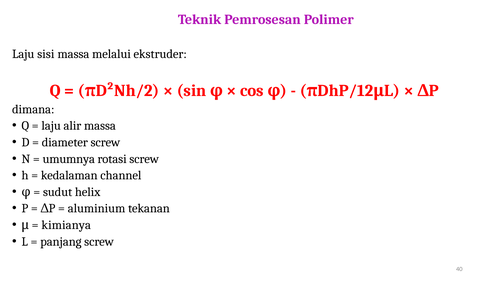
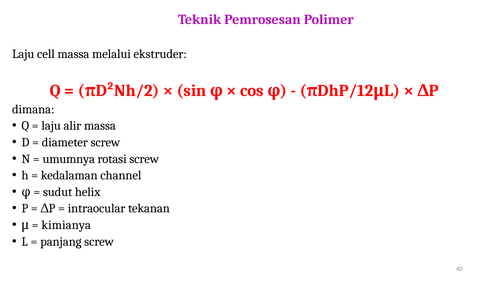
sisi: sisi -> cell (46, 54)
aluminium: aluminium -> intraocular (97, 209)
